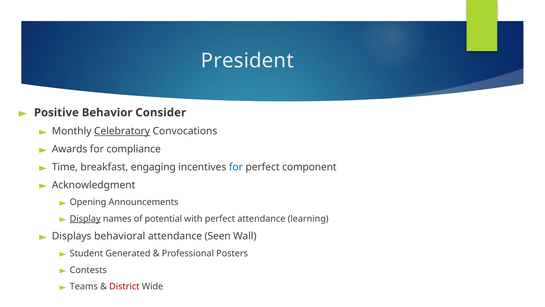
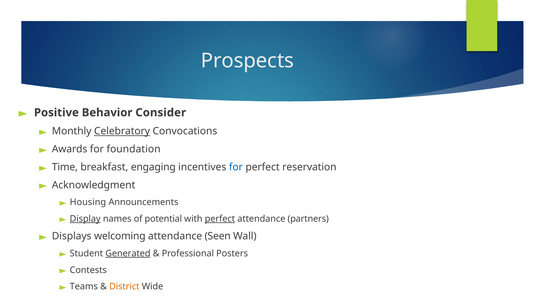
President: President -> Prospects (247, 61)
compliance: compliance -> foundation (134, 149)
component: component -> reservation (309, 167)
Opening: Opening -> Housing (88, 202)
perfect underline: none -> present (220, 219)
learning: learning -> partners (308, 219)
behavioral: behavioral -> welcoming (120, 236)
Generated underline: none -> present (128, 253)
District colour: red -> orange (124, 286)
